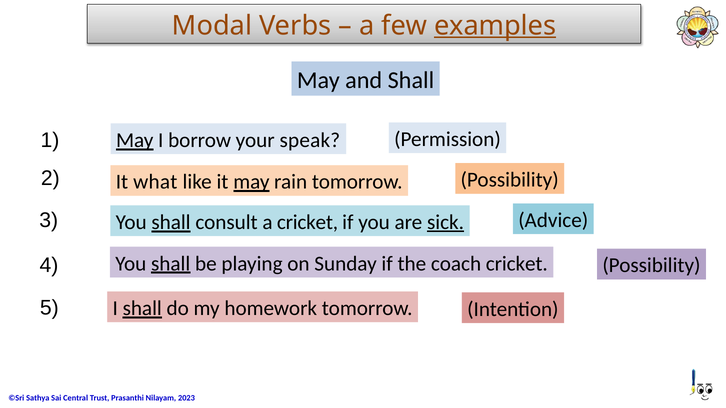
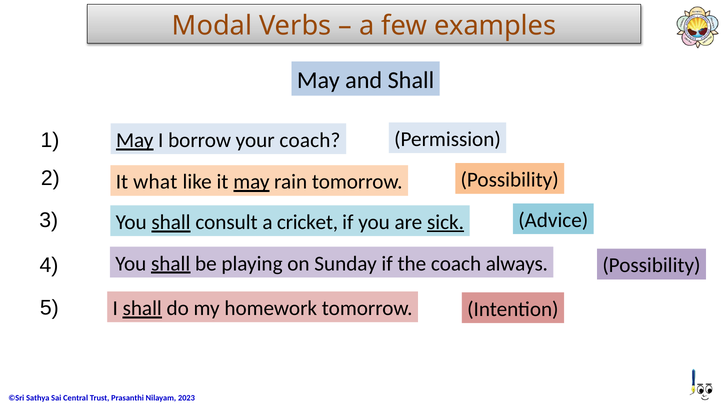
examples underline: present -> none (495, 26)
your speak: speak -> coach (310, 140)
coach cricket: cricket -> always (517, 264)
